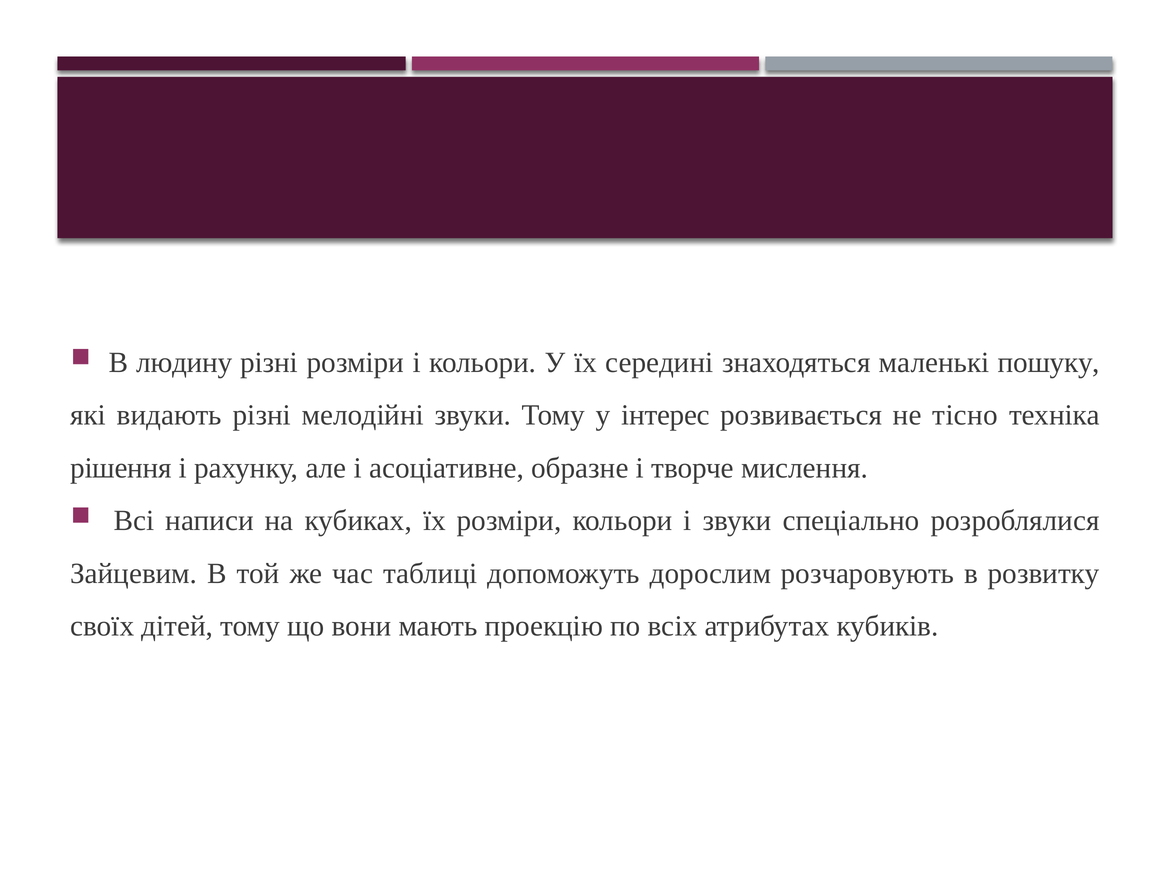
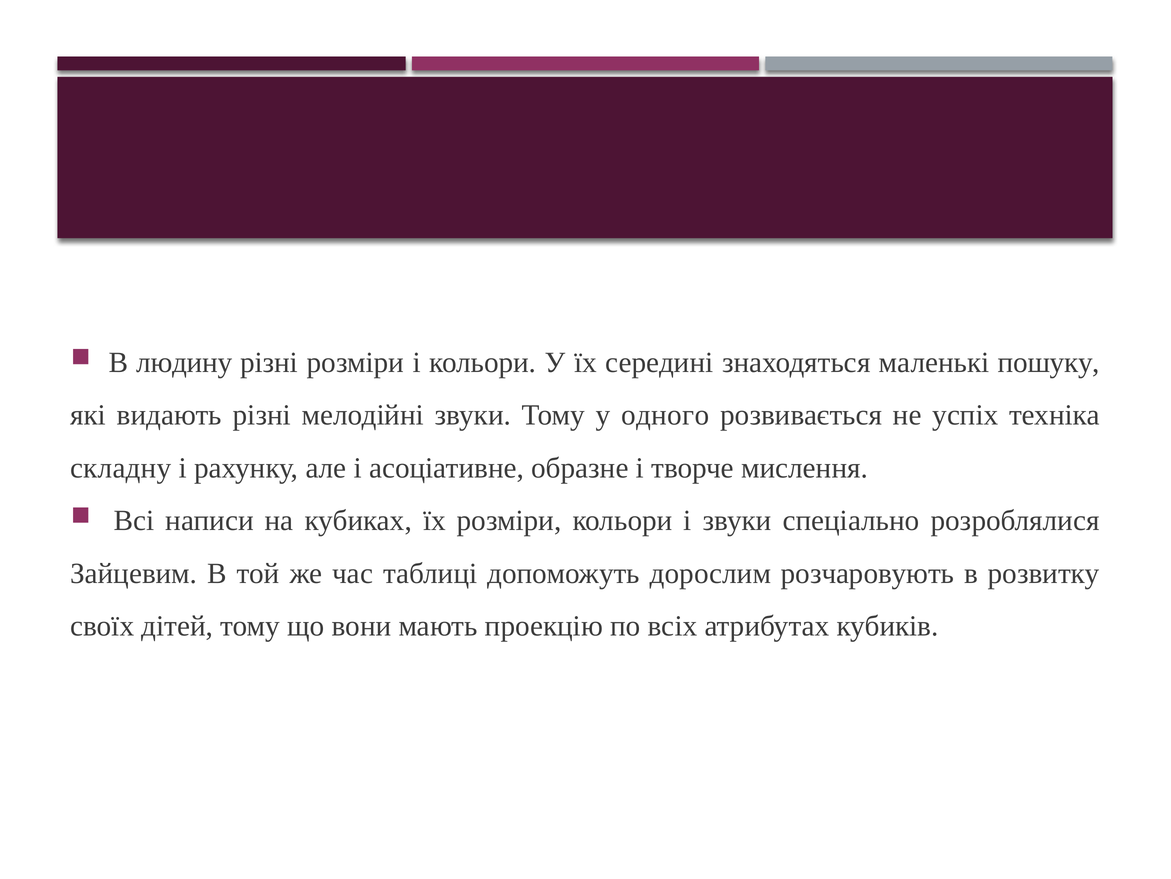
інтерес: інтерес -> одного (665, 415)
тісно: тісно -> успіх (965, 415)
рішення: рішення -> складну (121, 468)
